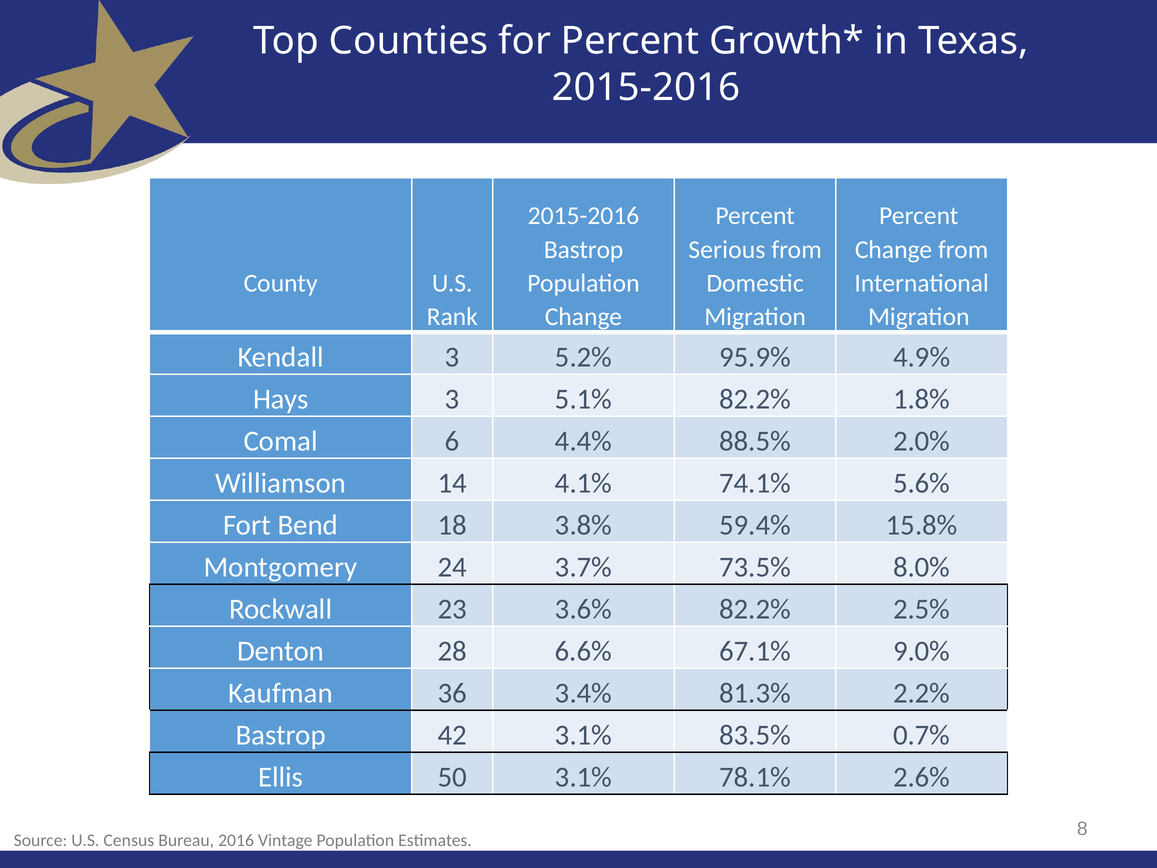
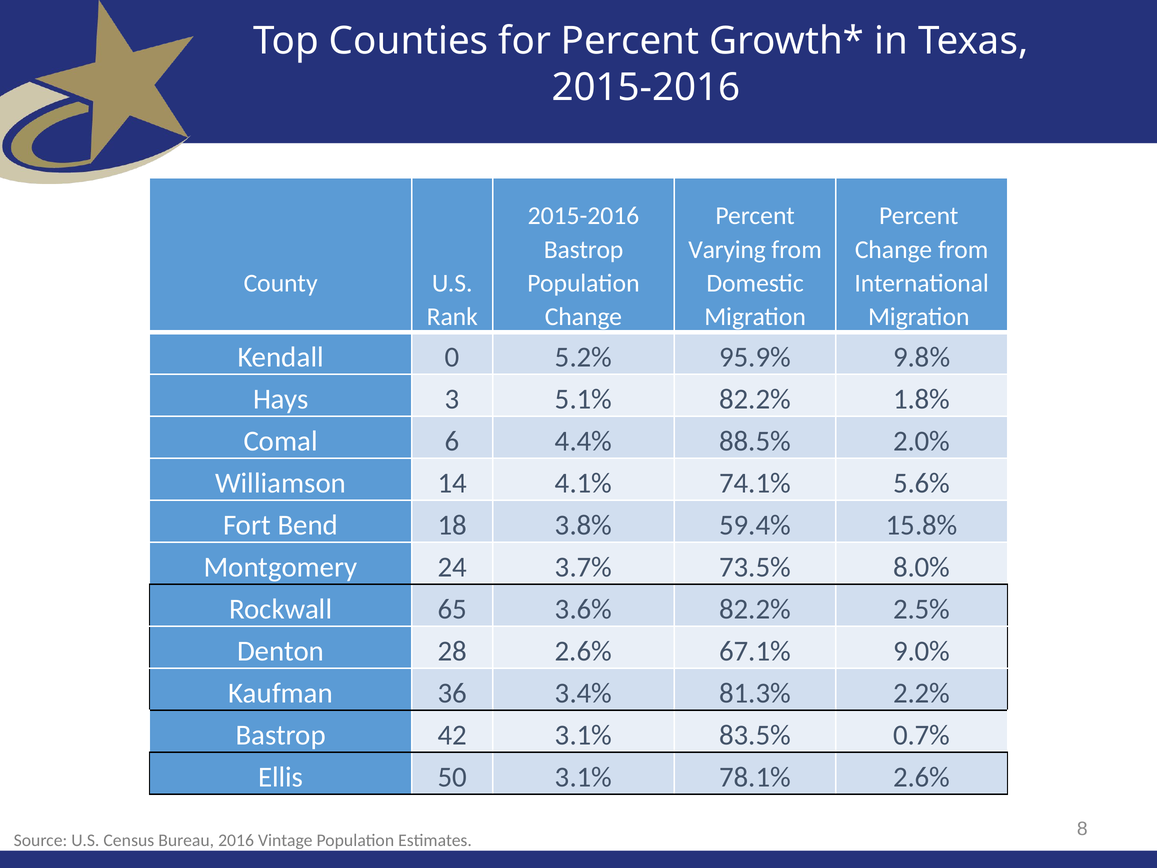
Serious: Serious -> Varying (727, 250)
Kendall 3: 3 -> 0 (452, 357)
4.9%: 4.9% -> 9.8% (922, 357)
23: 23 -> 65 (452, 609)
28 6.6%: 6.6% -> 2.6% (583, 651)
